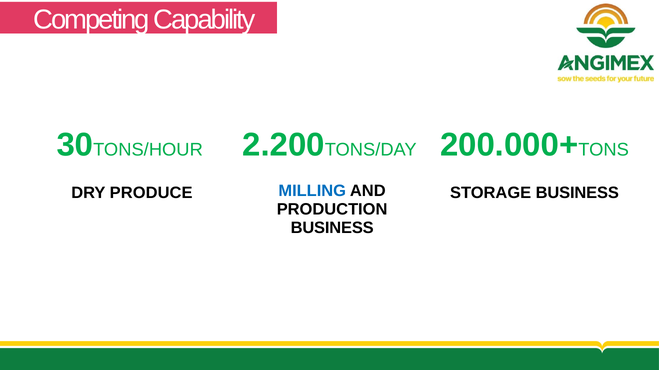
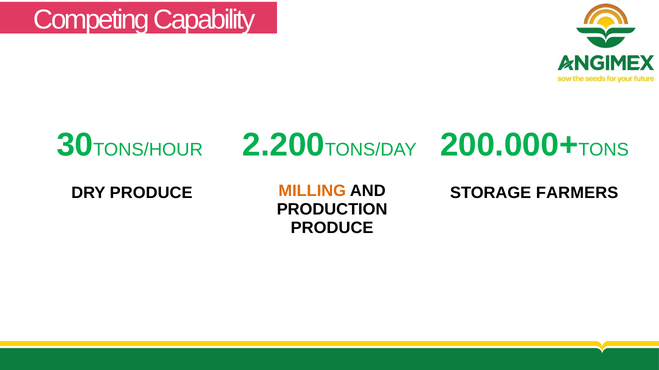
MILLING colour: blue -> orange (312, 191)
STORAGE BUSINESS: BUSINESS -> FARMERS (577, 193)
BUSINESS: BUSINESS -> PRODUCE (332, 228)
